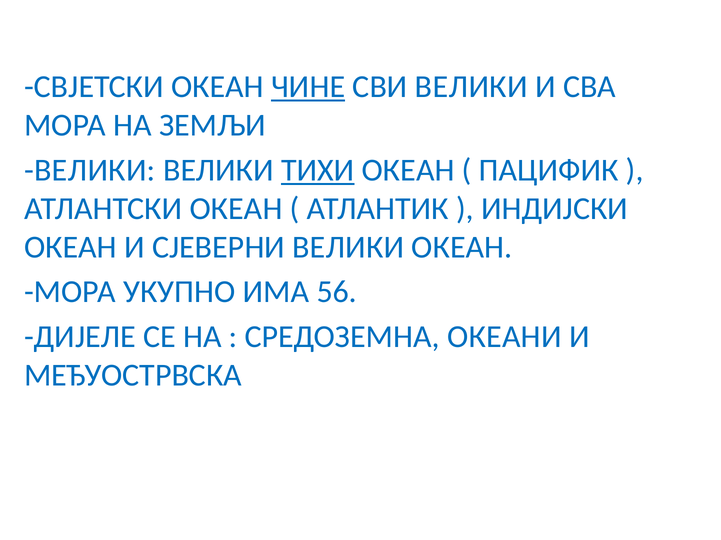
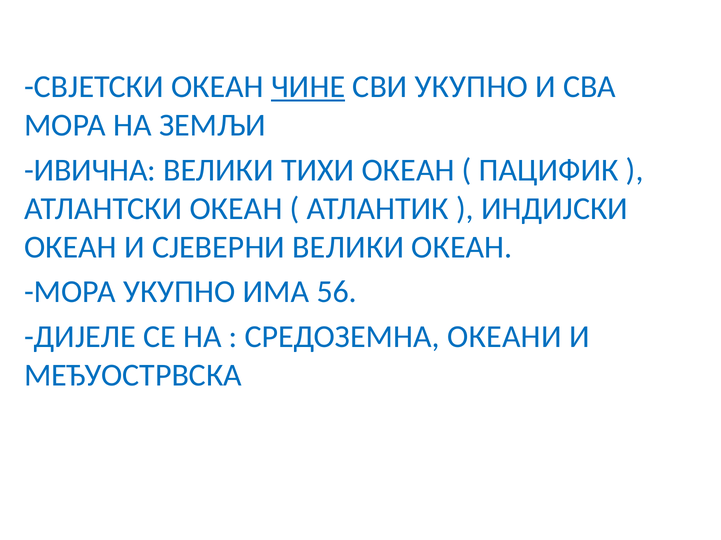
СВИ ВЕЛИКИ: ВЕЛИКИ -> УКУПНО (471, 87)
ВЕЛИКИ: ВЕЛИКИ -> ИВИЧНА (90, 170)
ТИХИ underline: present -> none (318, 170)
